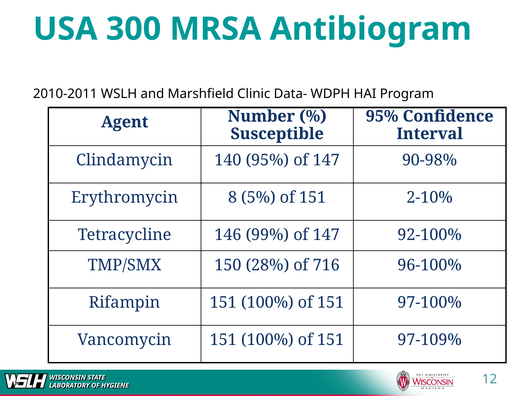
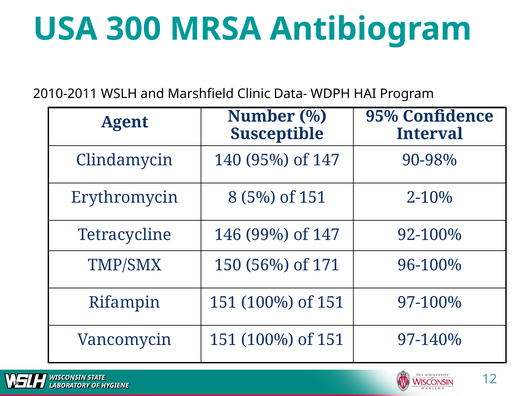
28%: 28% -> 56% (267, 265)
716: 716 -> 171 (326, 265)
97-109%: 97-109% -> 97-140% (430, 340)
